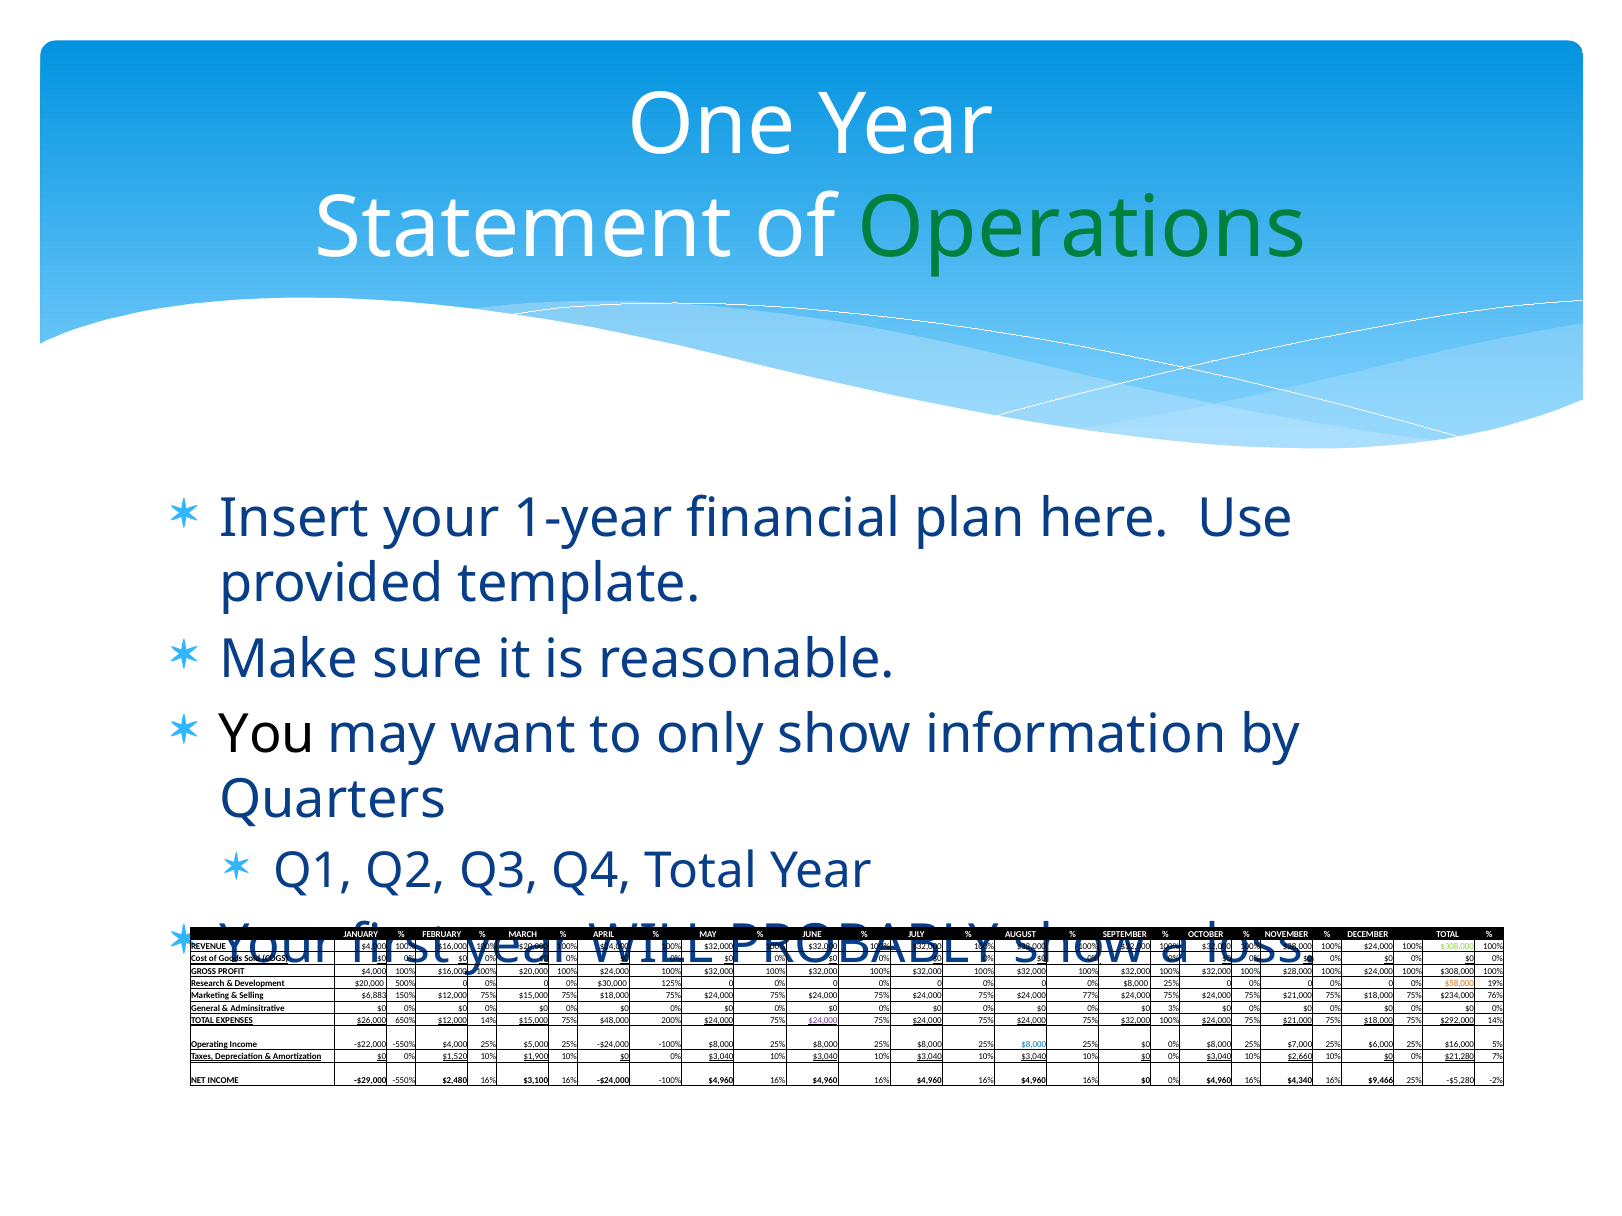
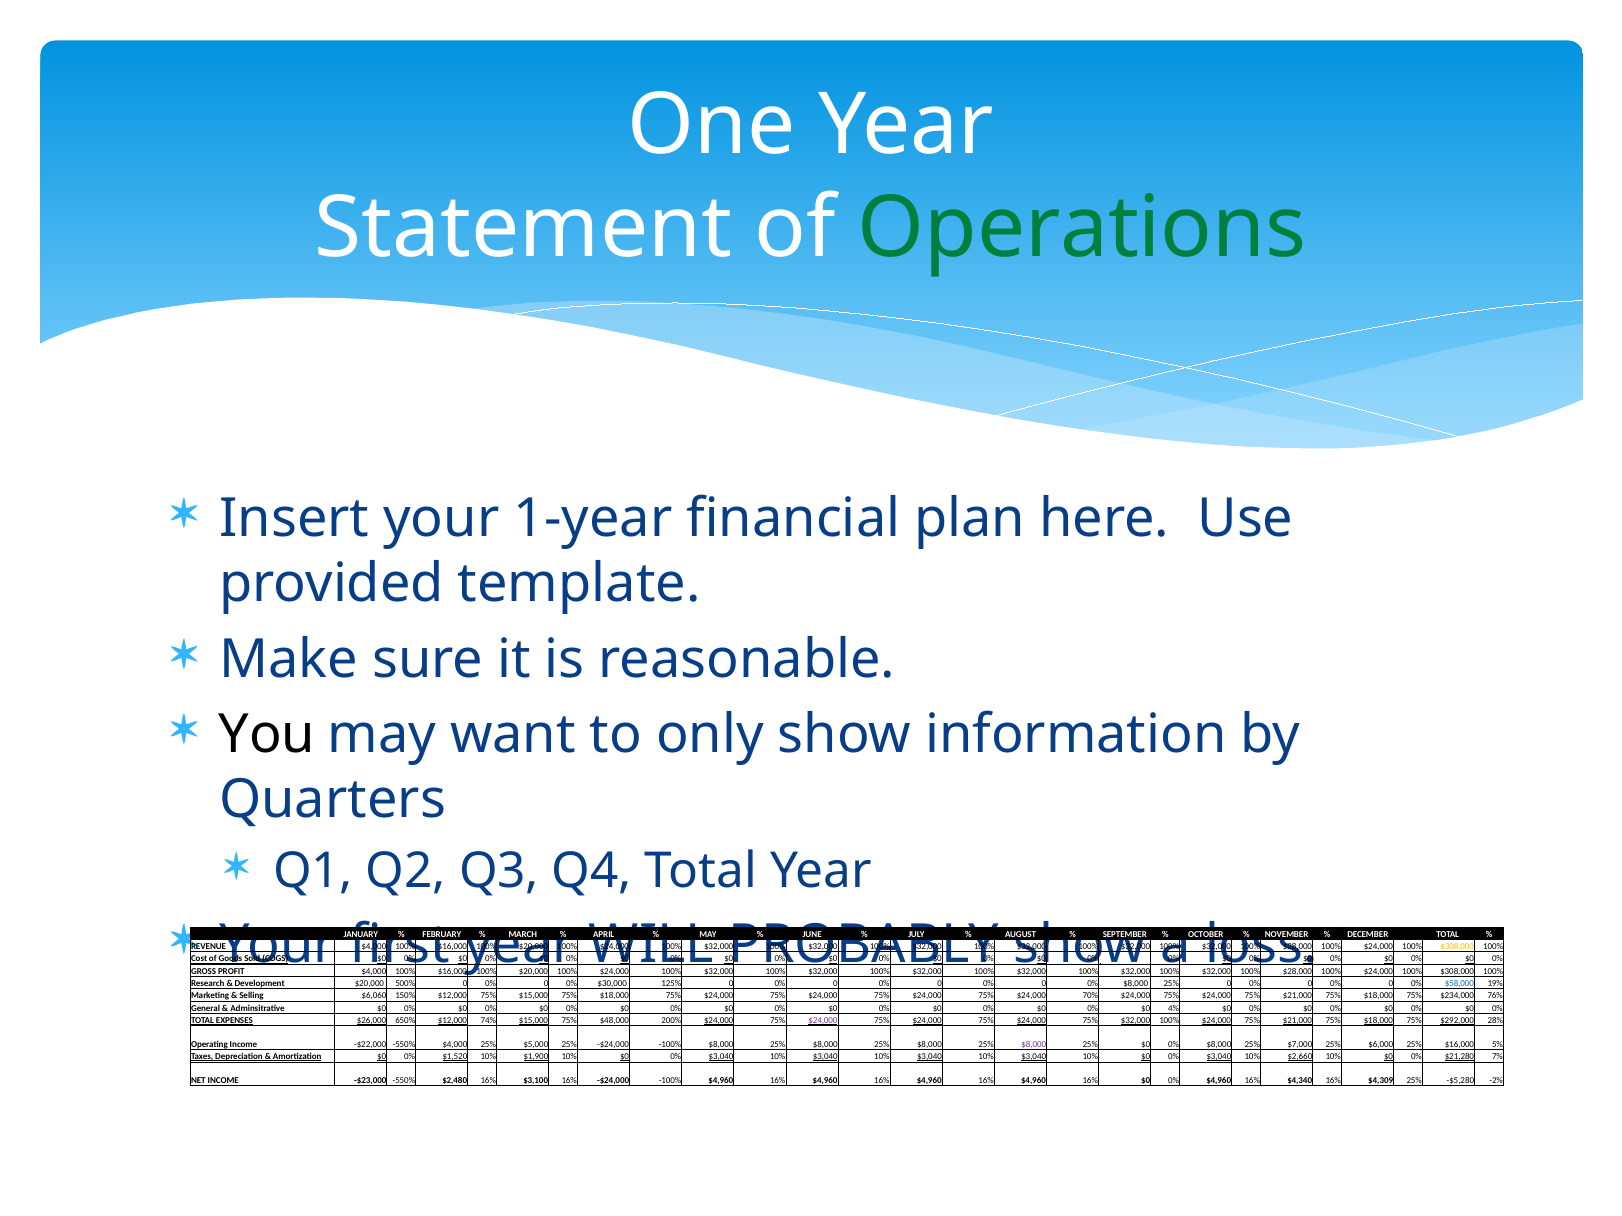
$308,000 colour: light green -> yellow (1457, 947)
$58,000 colour: orange -> blue (1459, 984)
$6,883: $6,883 -> $6,060 (374, 996)
77%: 77% -> 70% (1090, 996)
3%: 3% -> 4% (1174, 1009)
$12,000 14%: 14% -> 74% (488, 1021)
$292,000 14%: 14% -> 28% (1495, 1021)
$8,000 colour: blue -> purple (1034, 1045)
-$29,000: -$29,000 -> -$23,000 (370, 1081)
$9,466: $9,466 -> $4,309 (1381, 1081)
